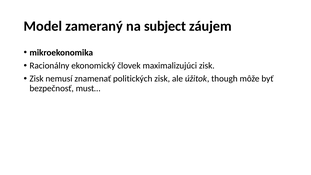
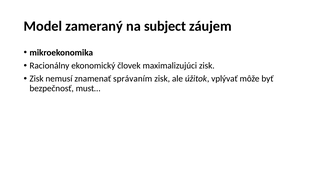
politických: politických -> správaním (133, 79)
though: though -> vplývať (224, 79)
